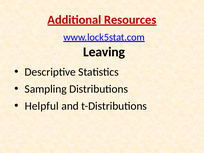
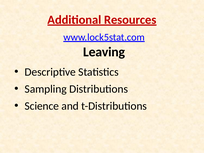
Helpful: Helpful -> Science (42, 106)
